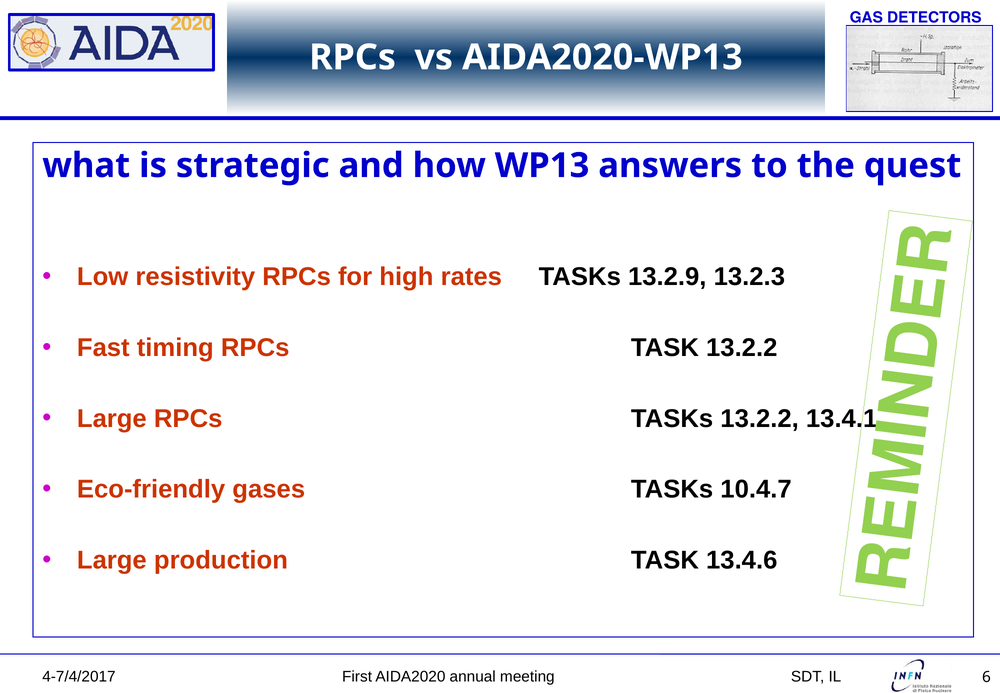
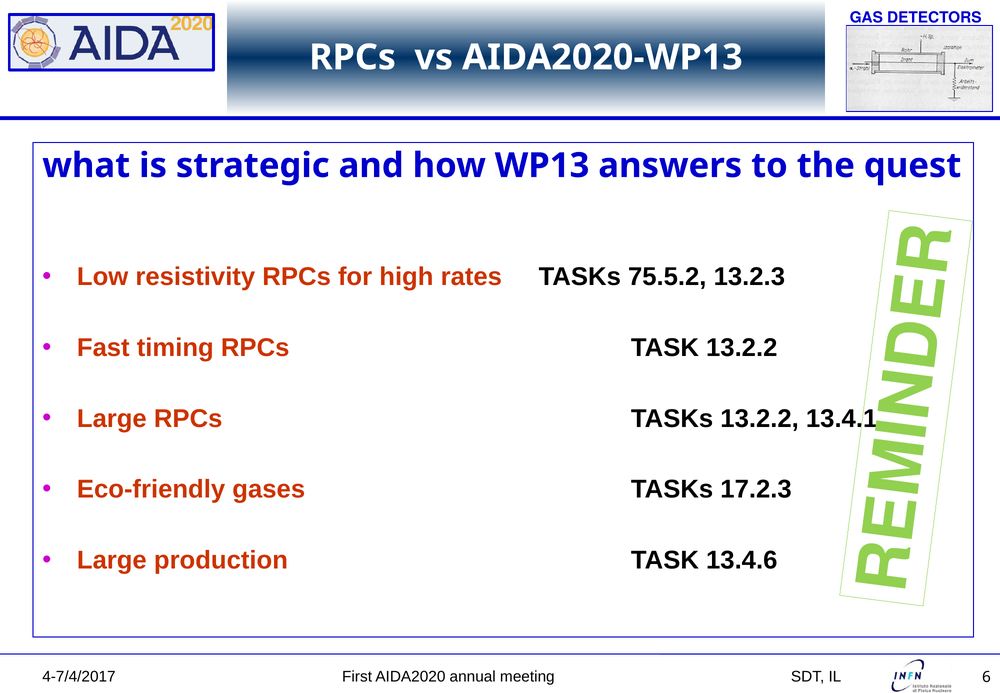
13.2.9: 13.2.9 -> 75.5.2 (667, 277)
10.4.7: 10.4.7 -> 17.2.3 (756, 489)
